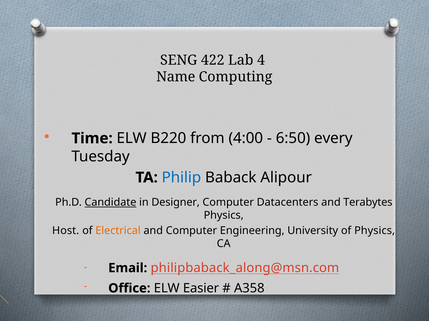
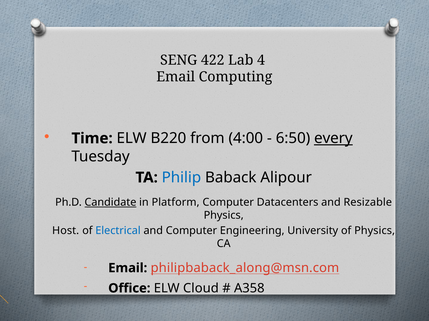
Name: Name -> Email (176, 77)
every underline: none -> present (333, 139)
Designer: Designer -> Platform (176, 203)
Terabytes: Terabytes -> Resizable (368, 203)
Electrical colour: orange -> blue (118, 231)
Easier: Easier -> Cloud (201, 289)
